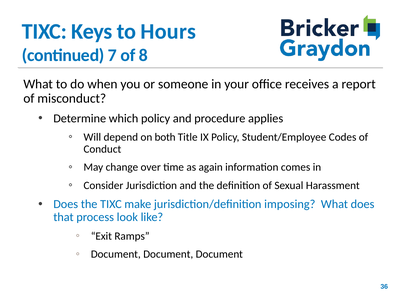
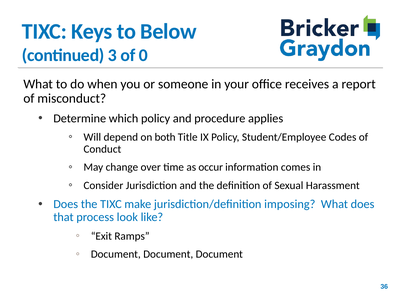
Hours: Hours -> Below (168, 31)
7: 7 -> 3 (112, 55)
8: 8 -> 0 (143, 55)
again: again -> occur (211, 167)
